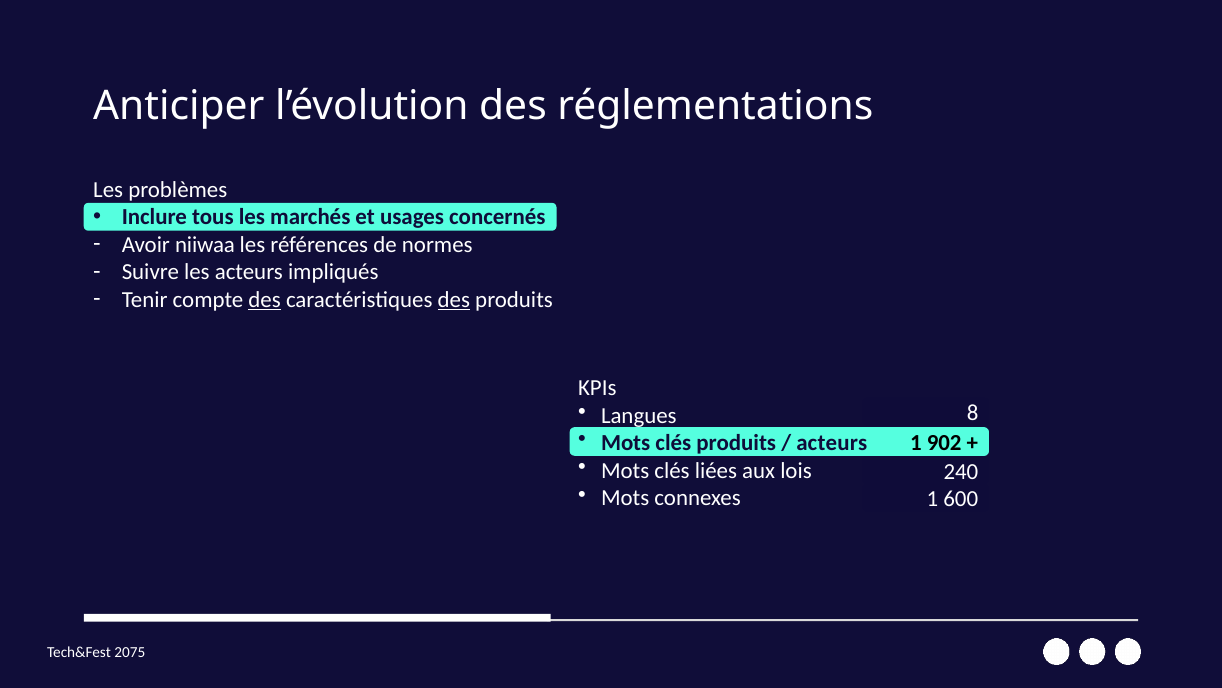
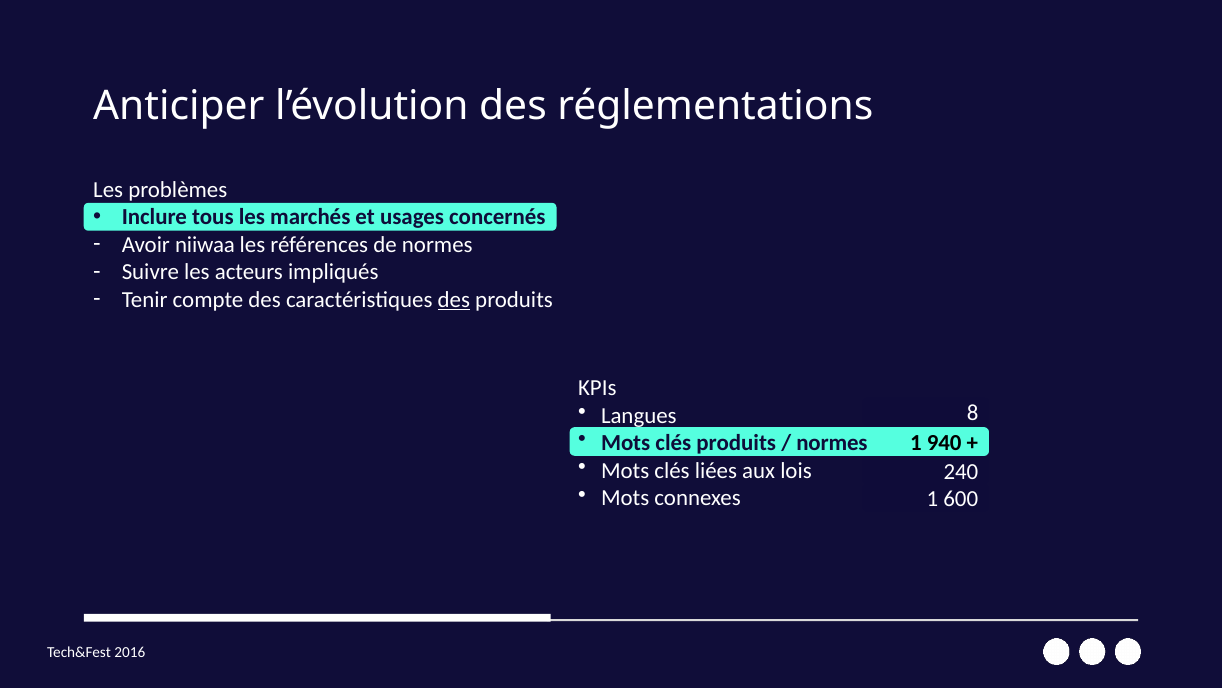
des underline: present -> none (265, 299)
acteurs: acteurs -> normes (832, 443)
902: 902 -> 940 (944, 443)
2075: 2075 -> 2016 (130, 652)
